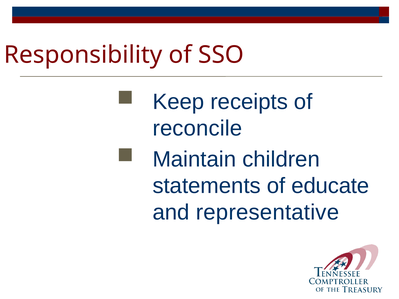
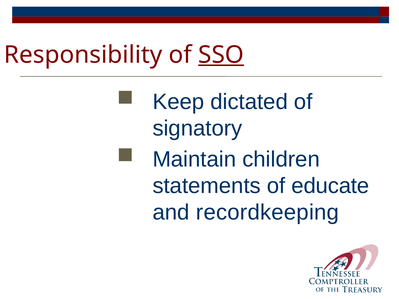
SSO underline: none -> present (221, 55)
receipts: receipts -> dictated (249, 102)
reconcile: reconcile -> signatory (197, 128)
representative: representative -> recordkeeping (267, 213)
